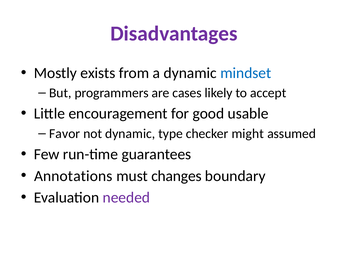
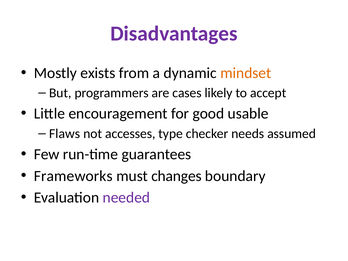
mindset colour: blue -> orange (246, 73)
Favor: Favor -> Flaws (65, 134)
not dynamic: dynamic -> accesses (130, 134)
might: might -> needs (248, 134)
Annotations: Annotations -> Frameworks (73, 176)
